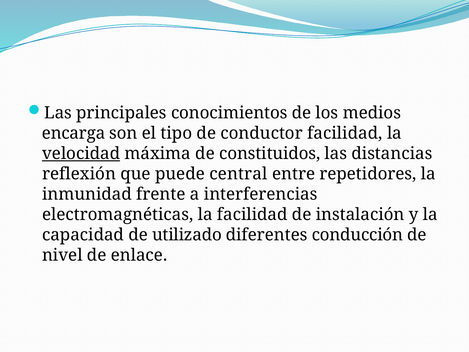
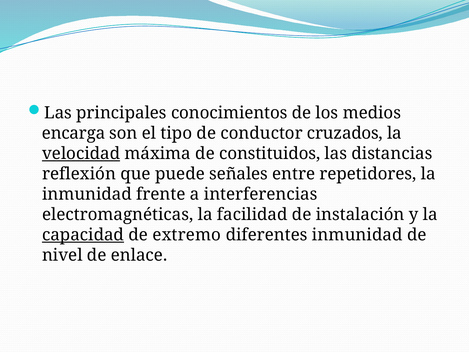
conductor facilidad: facilidad -> cruzados (345, 133)
central: central -> señales (239, 174)
capacidad underline: none -> present (83, 235)
utilizado: utilizado -> extremo (187, 235)
diferentes conducción: conducción -> inmunidad (357, 235)
